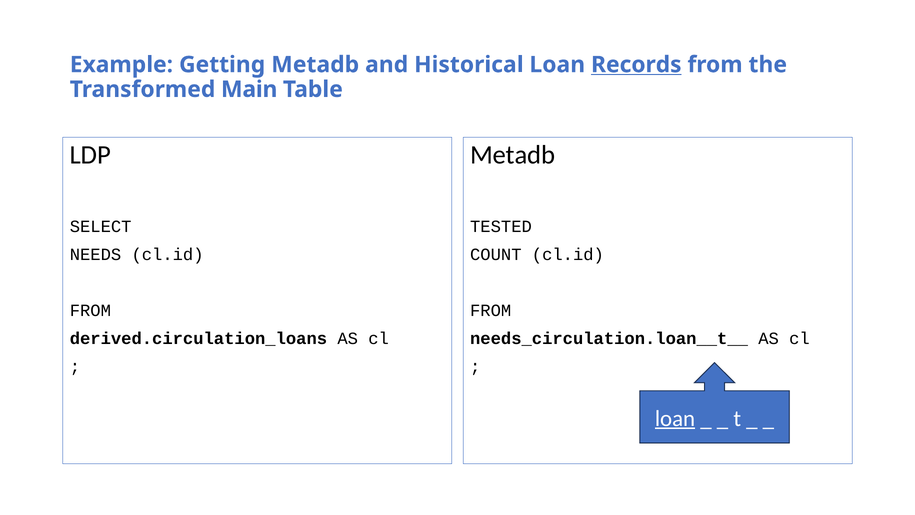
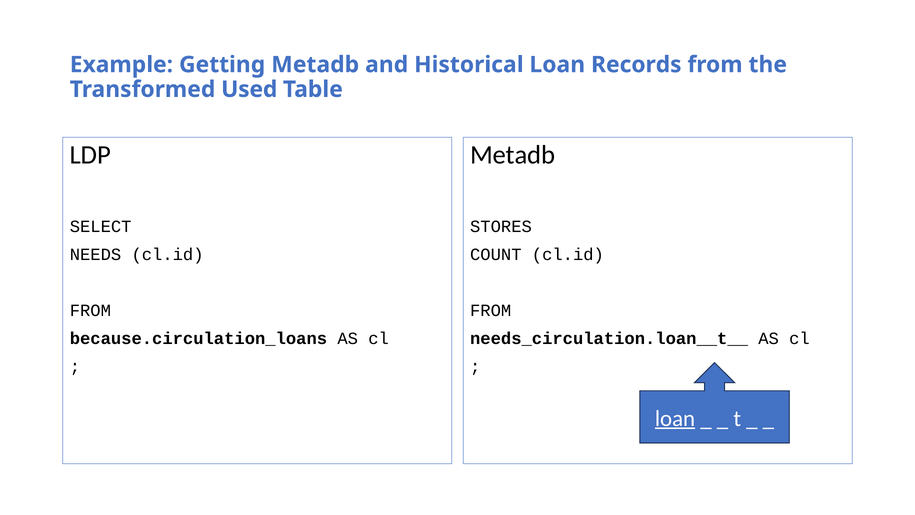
Records underline: present -> none (636, 65)
Main: Main -> Used (249, 89)
TESTED: TESTED -> STORES (501, 226)
derived.circulation_loans: derived.circulation_loans -> because.circulation_loans (198, 338)
